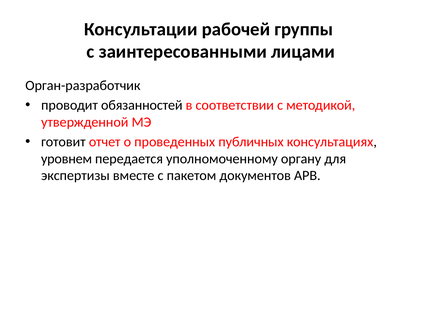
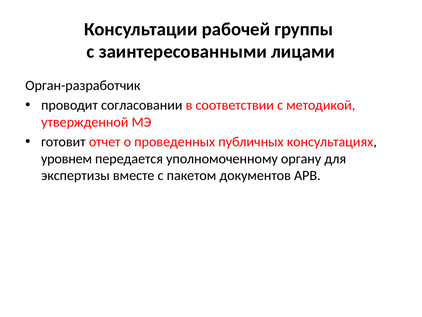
обязанностей: обязанностей -> согласовании (142, 105)
